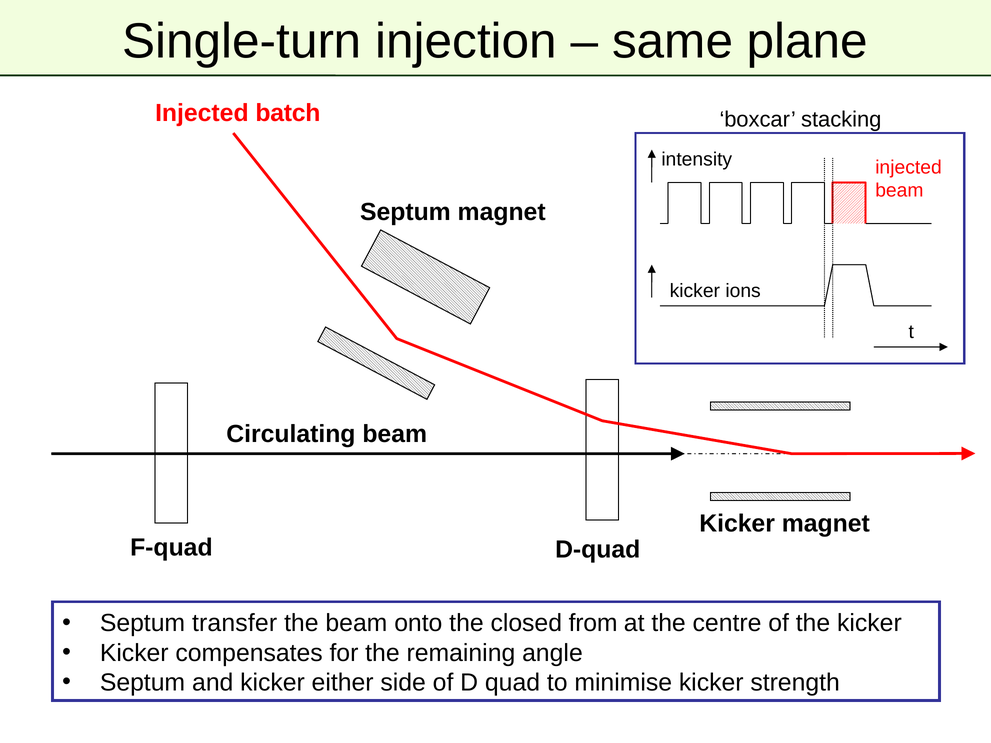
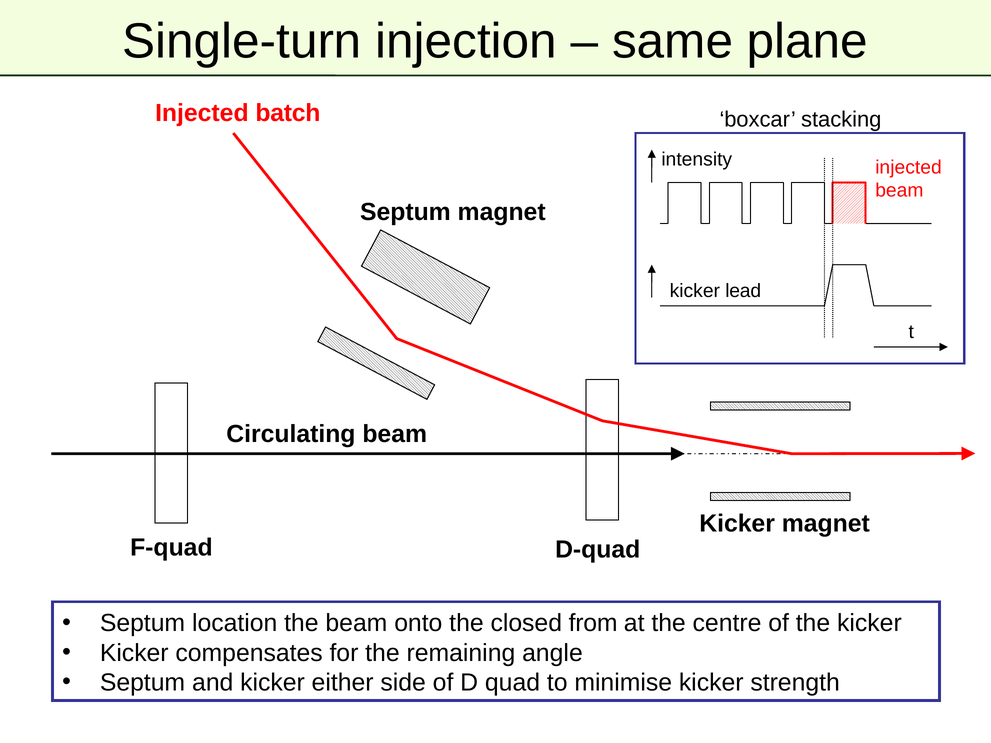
ions: ions -> lead (743, 291)
transfer: transfer -> location (235, 623)
